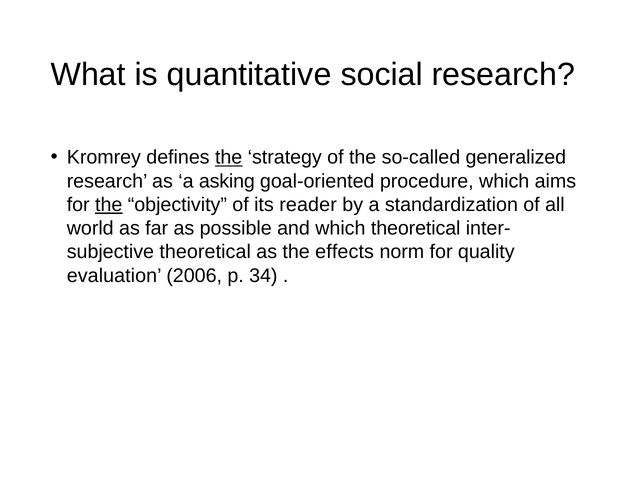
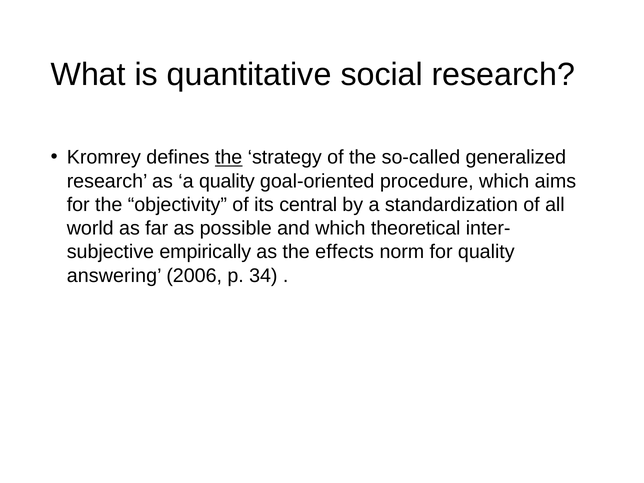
a asking: asking -> quality (227, 181)
the underline: present -> none (109, 205)
reader: reader -> central (308, 205)
theoretical: theoretical -> empirically (205, 252)
evaluation: evaluation -> answering (114, 276)
